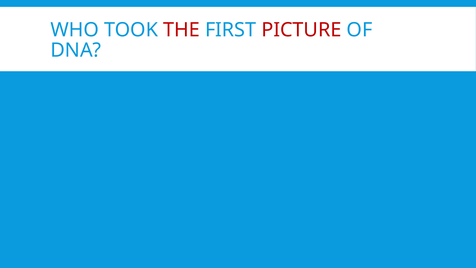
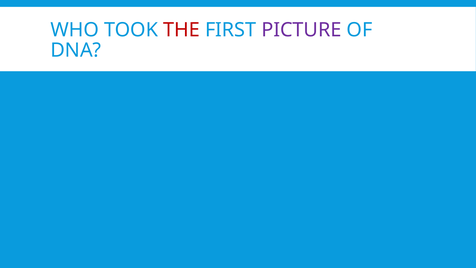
PICTURE colour: red -> purple (301, 30)
